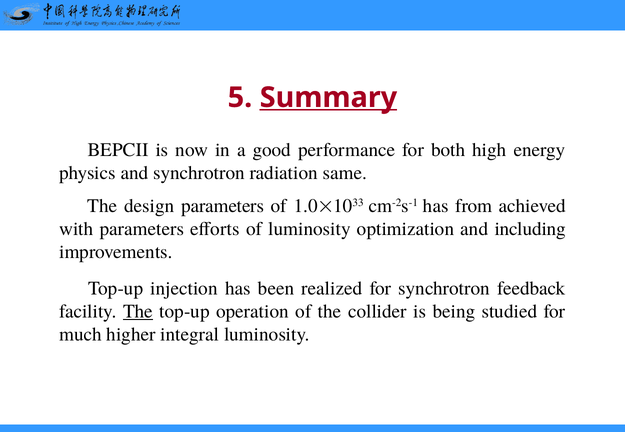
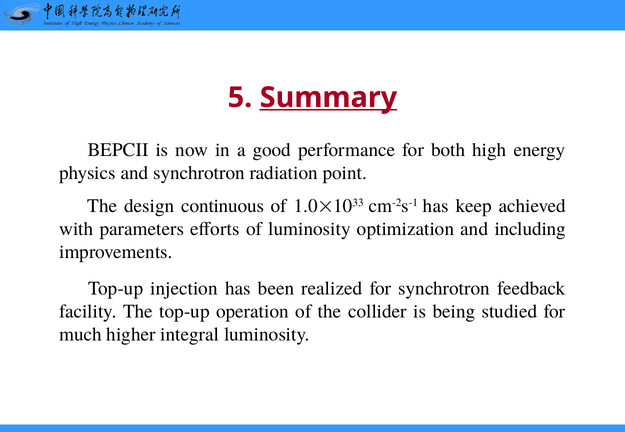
same: same -> point (345, 173)
design parameters: parameters -> continuous (223, 206)
from: from -> keep (474, 206)
The underline: present -> none (138, 312)
